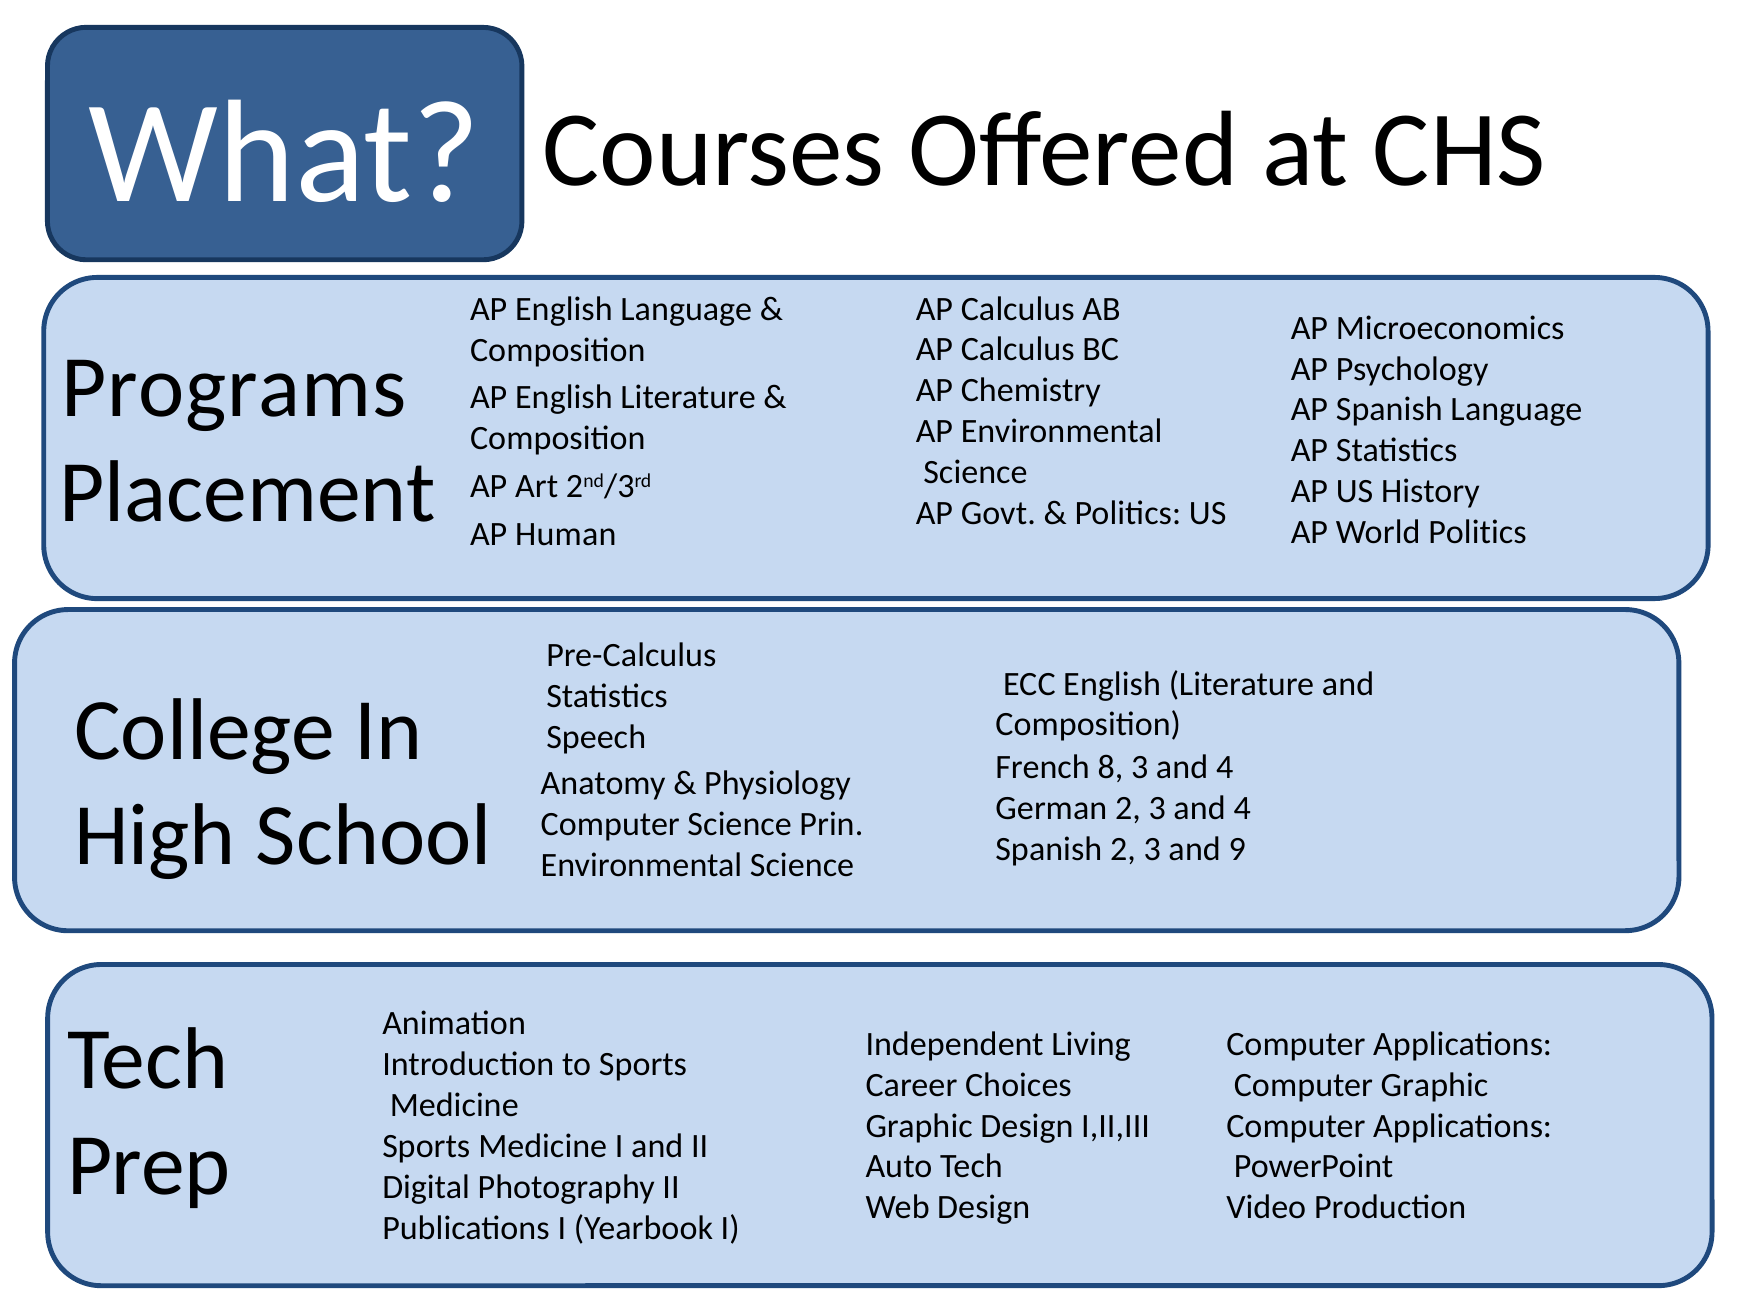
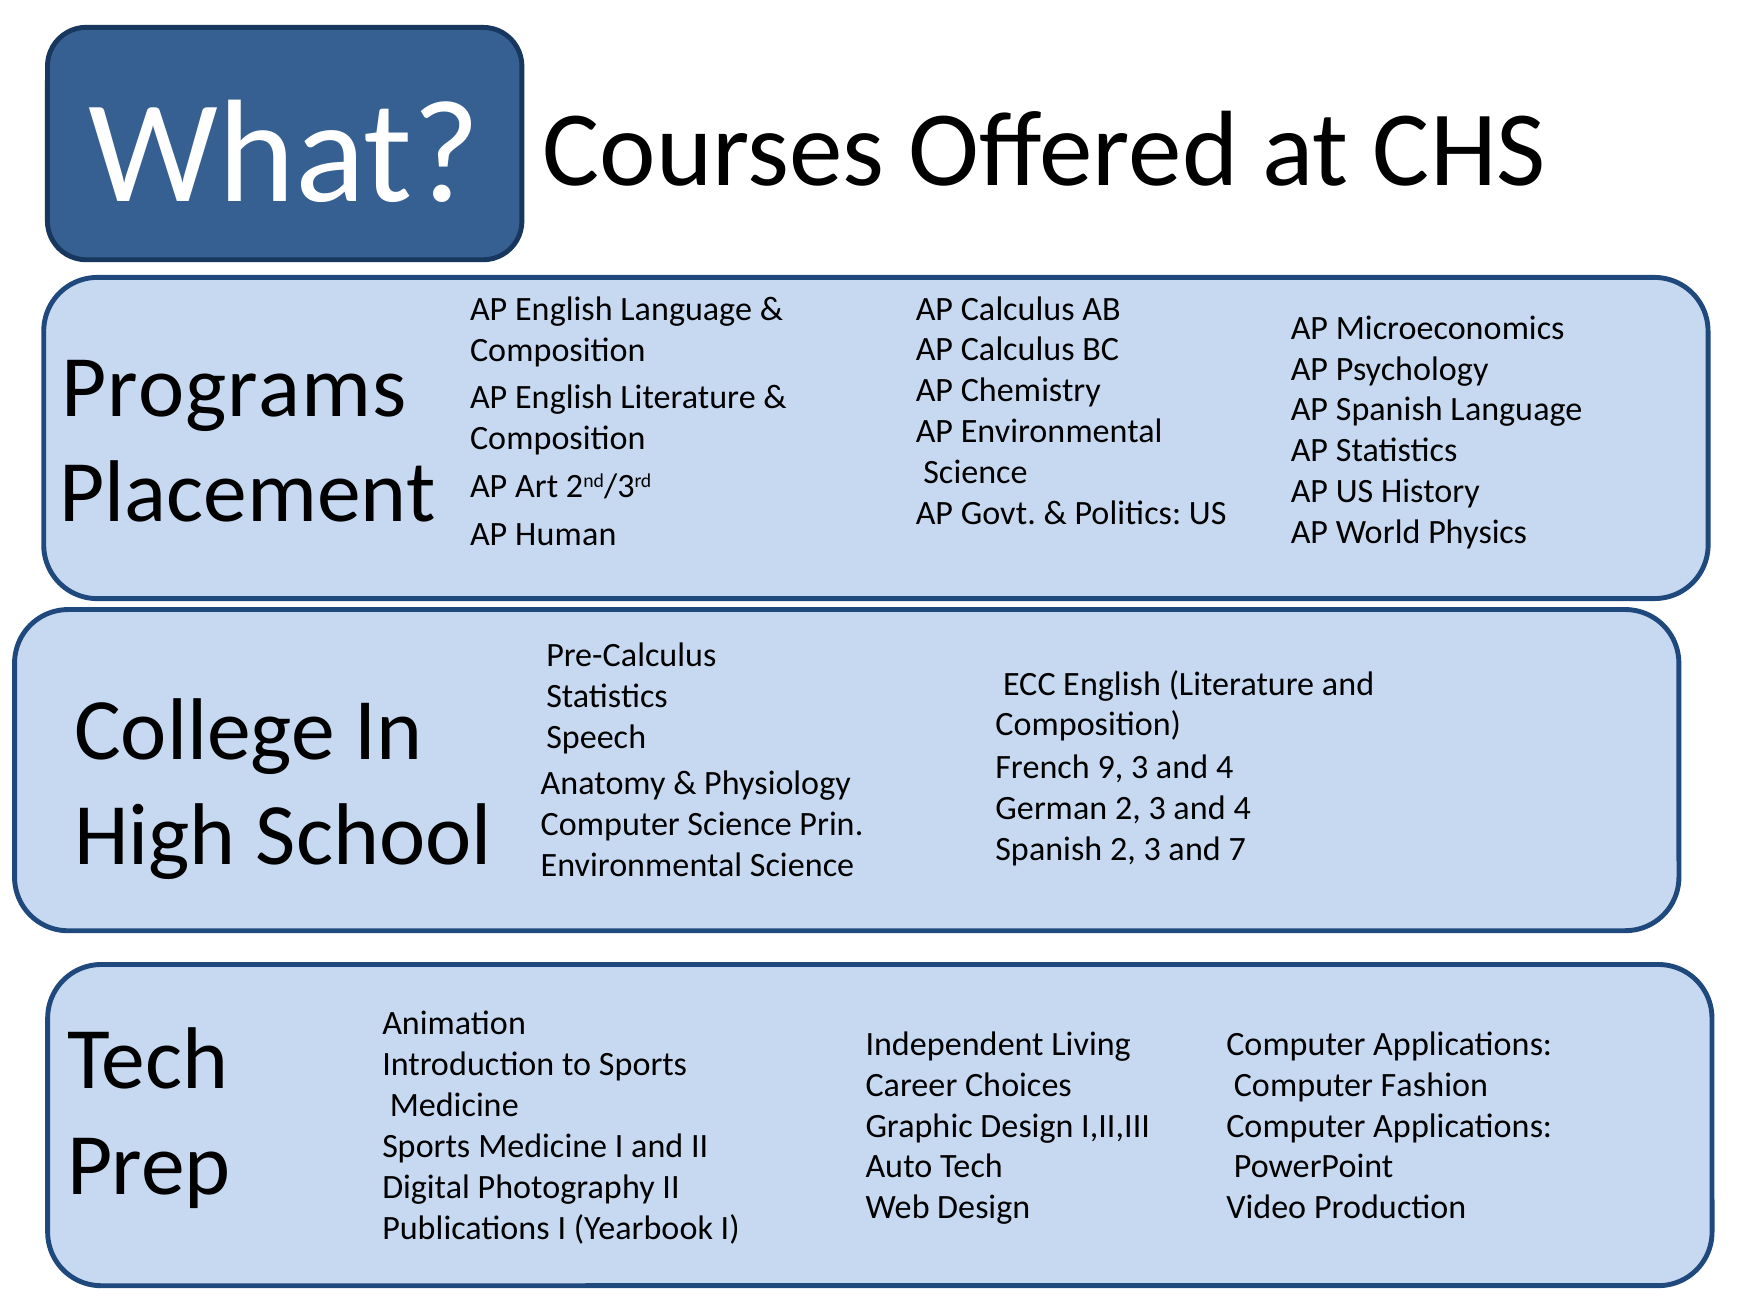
World Politics: Politics -> Physics (1478, 532)
8: 8 -> 9 (1110, 768)
9: 9 -> 7 (1237, 849)
Computer Graphic: Graphic -> Fashion (1434, 1085)
